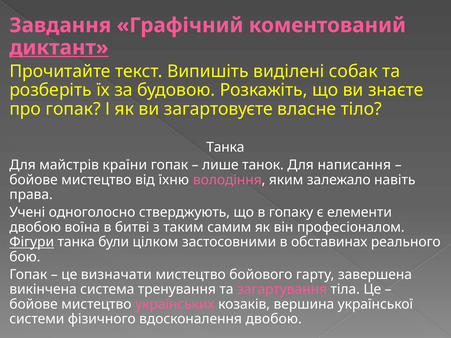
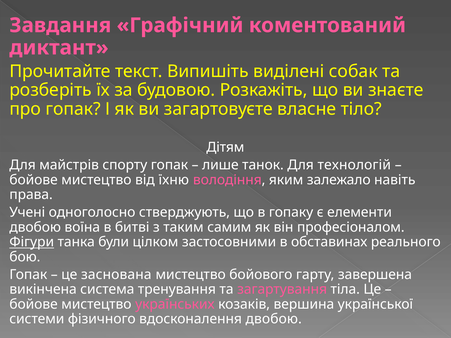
диктант underline: present -> none (59, 48)
Танка: Танка -> Дітям (225, 148)
країни: країни -> спорту (125, 165)
написання: написання -> технологій (354, 165)
визначати: визначати -> заснована (116, 275)
